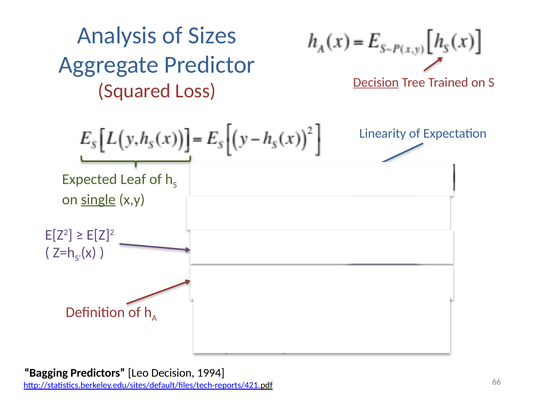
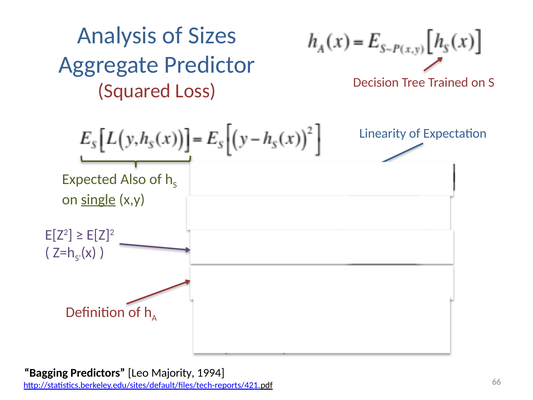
Decision underline: present -> none (376, 82)
Leaf: Leaf -> Also (133, 179)
Leo Decision: Decision -> Majority (173, 373)
